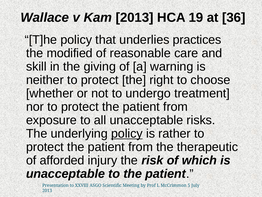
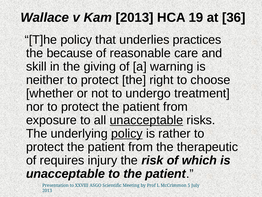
modified: modified -> because (70, 53)
unacceptable underline: none -> present (146, 120)
afforded: afforded -> requires (62, 160)
